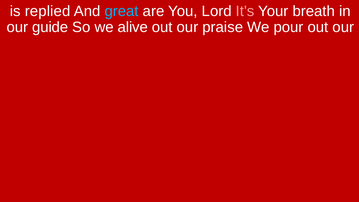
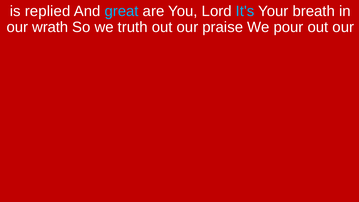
It's colour: pink -> light blue (245, 11)
guide: guide -> wrath (50, 27)
alive: alive -> truth (133, 27)
